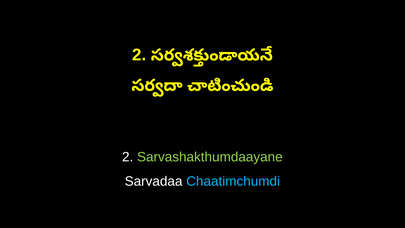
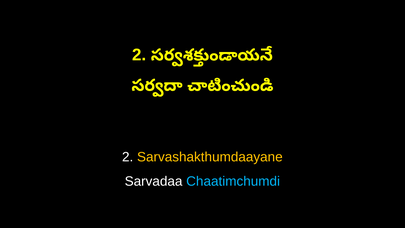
Sarvashakthumdaayane colour: light green -> yellow (210, 157)
